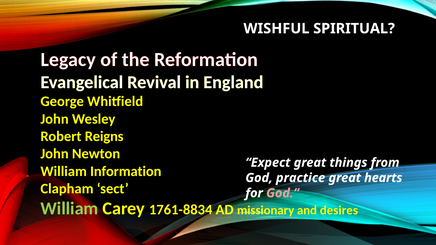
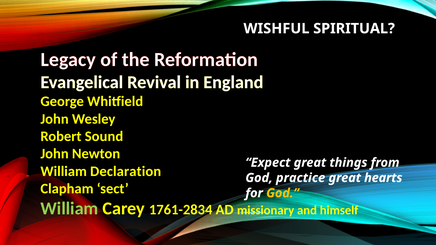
Reigns: Reigns -> Sound (104, 136)
Information: Information -> Declaration (126, 171)
God colour: pink -> yellow (283, 193)
1761-8834: 1761-8834 -> 1761-2834 (181, 210)
desires: desires -> himself (339, 211)
